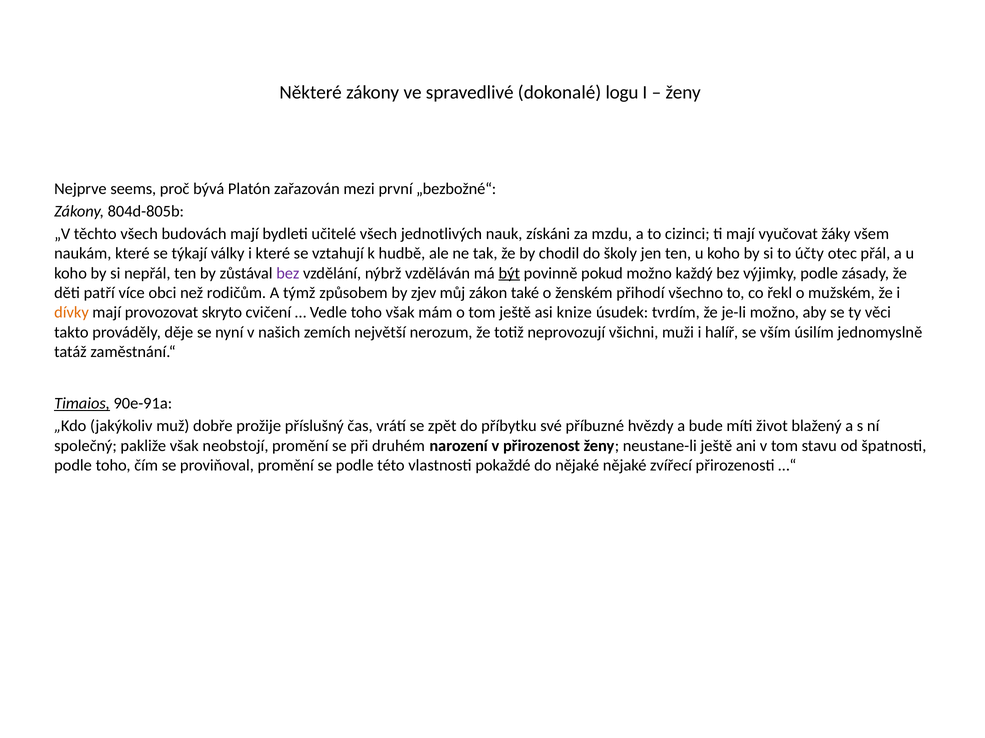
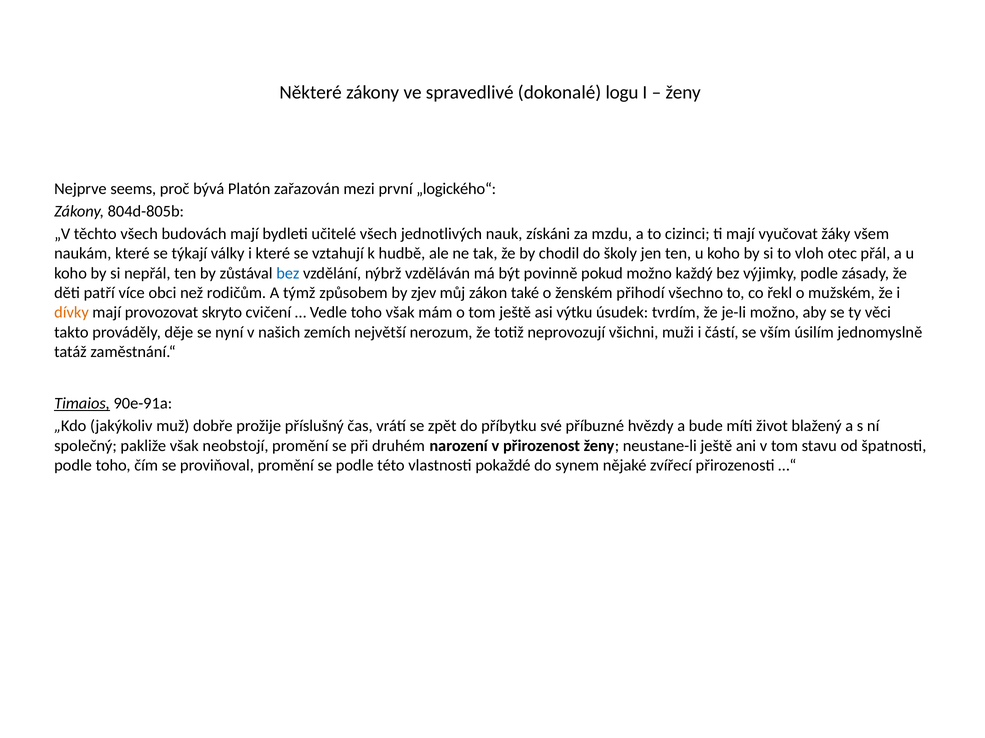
„bezbožné“: „bezbožné“ -> „logického“ (456, 189)
účty: účty -> vloh (809, 254)
bez colour: purple -> blue (288, 273)
být underline: present -> none (509, 273)
knize: knize -> výtku (574, 313)
halíř: halíř -> částí (722, 332)
do nějaké: nějaké -> synem (577, 466)
